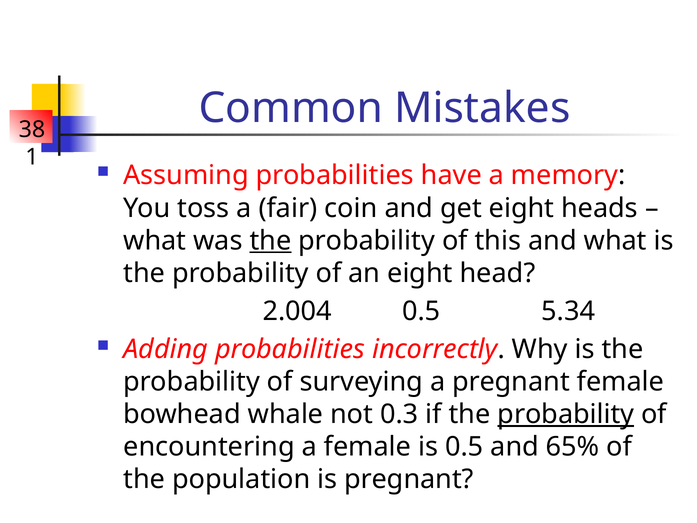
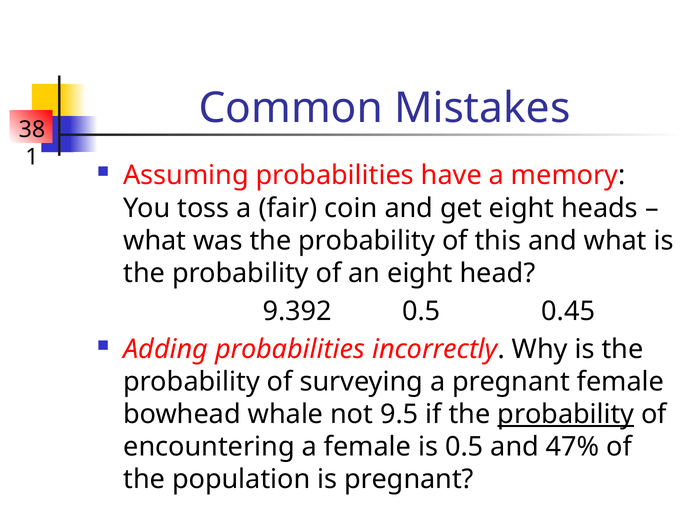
the underline: present -> none (271, 241)
2.004: 2.004 -> 9.392 (297, 311)
5.34: 5.34 -> 0.45 (568, 311)
0.3: 0.3 -> 9.5 (399, 414)
65%: 65% -> 47% (573, 447)
